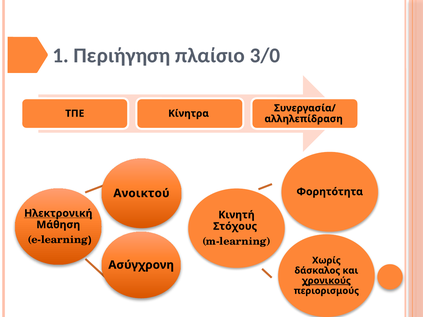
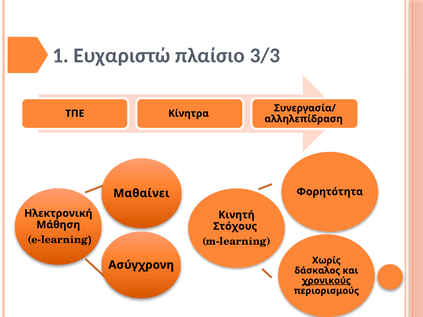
Περιήγηση: Περιήγηση -> Ευχαριστώ (122, 56)
3/0: 3/0 -> 3/3 (265, 56)
Ανοικτού: Ανοικτού -> Μαθαίνει (141, 193)
Ηλεκτρονική underline: present -> none (58, 213)
